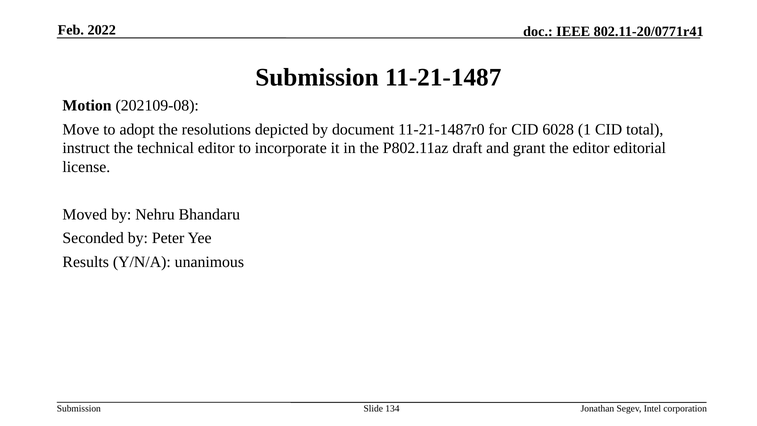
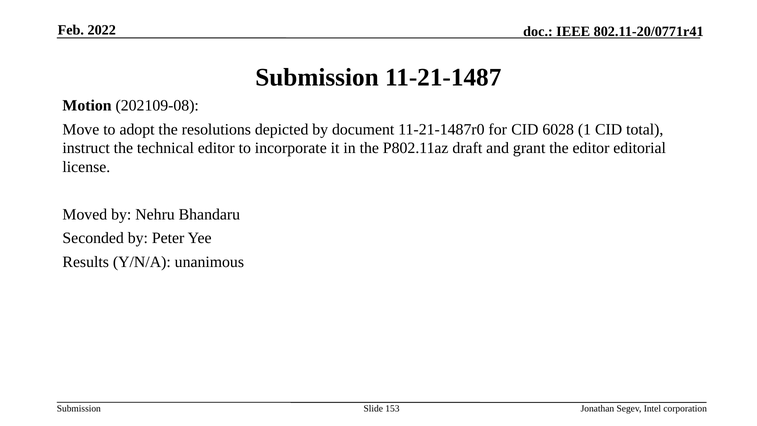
134: 134 -> 153 (392, 408)
